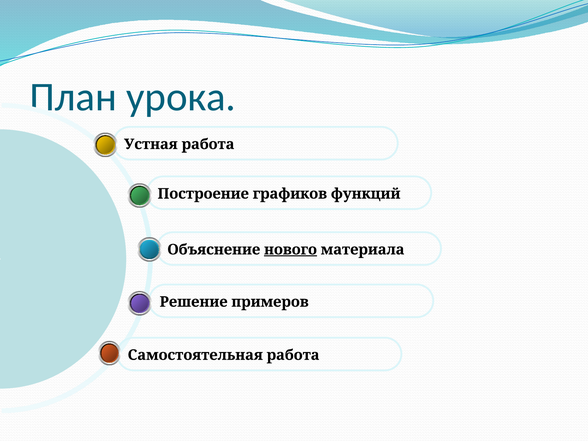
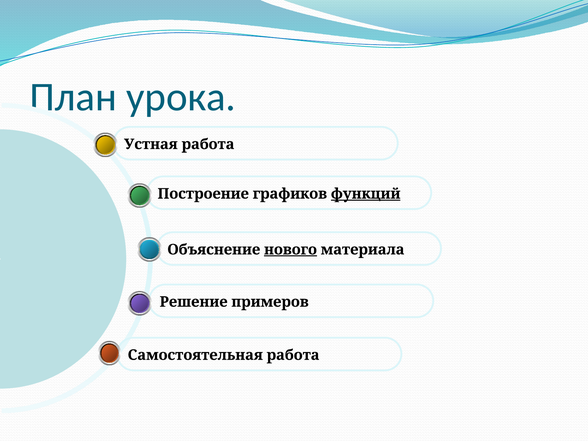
функций underline: none -> present (366, 194)
